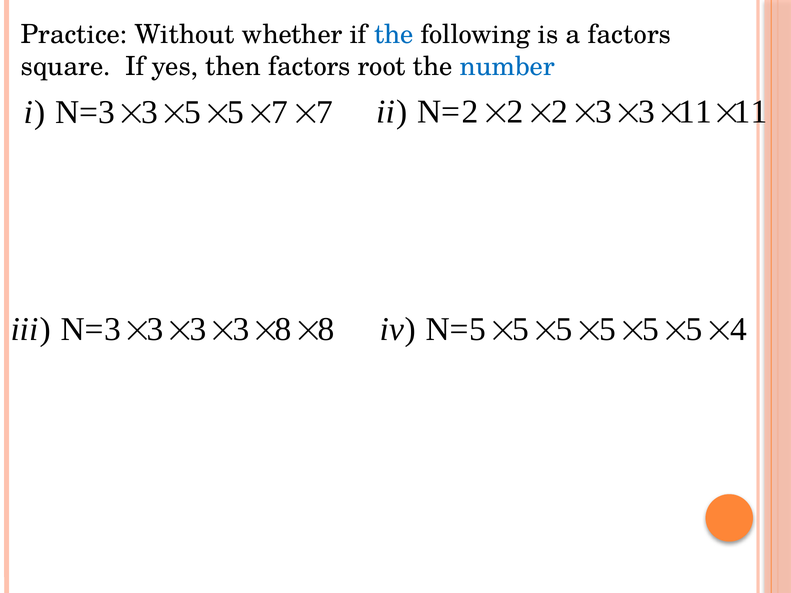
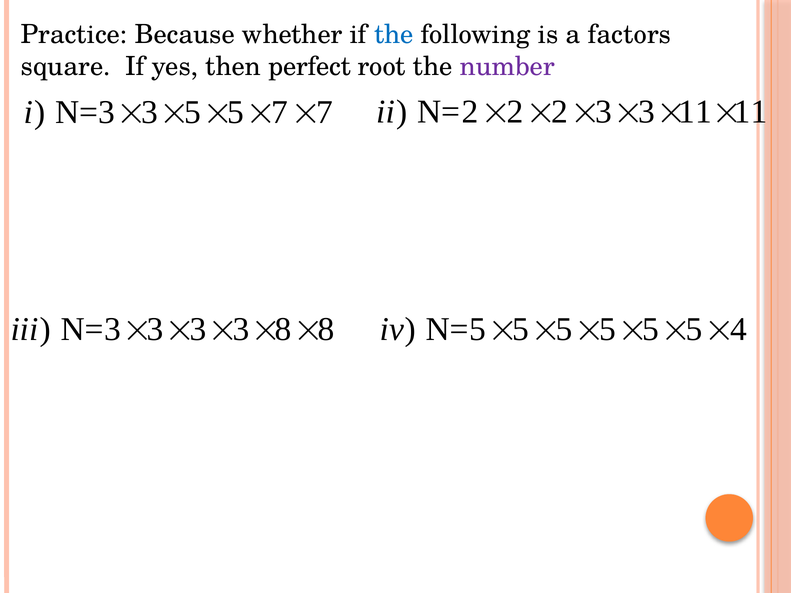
Without: Without -> Because (185, 35)
then factors: factors -> perfect (310, 66)
number colour: blue -> purple (507, 66)
